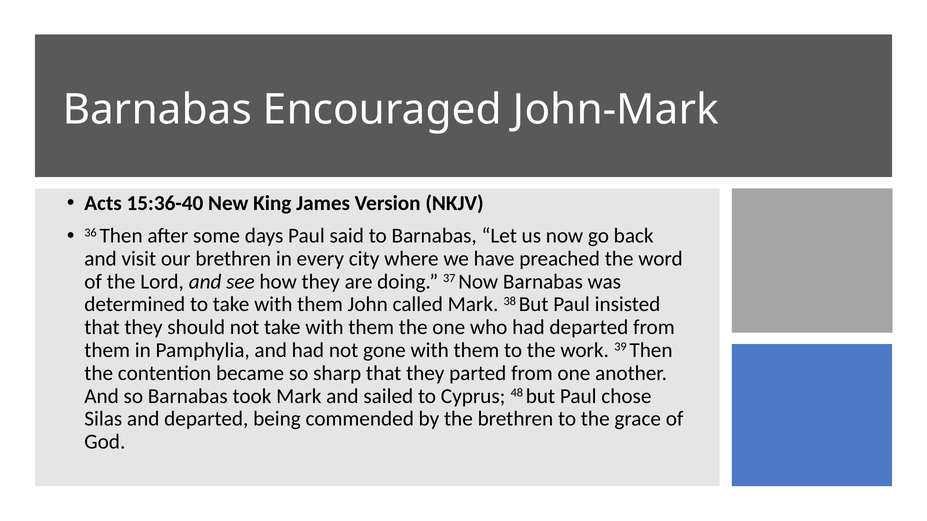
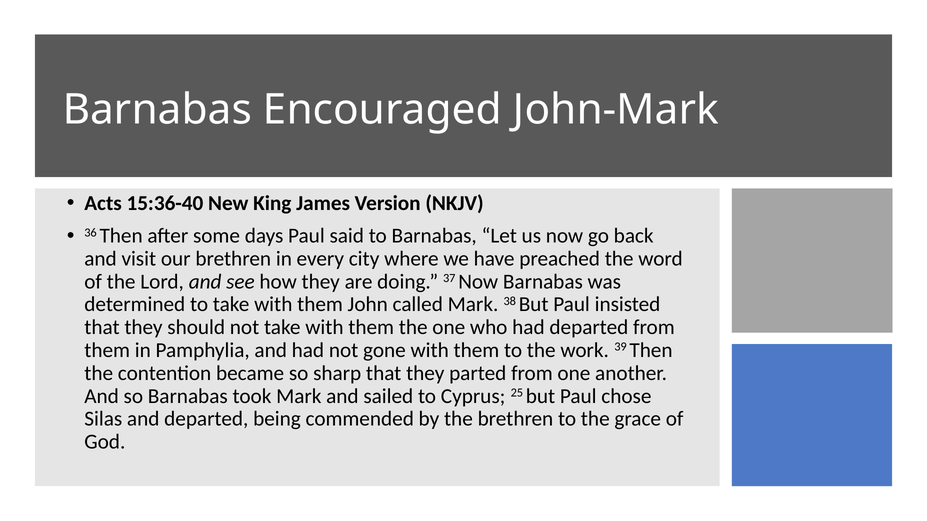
48: 48 -> 25 (517, 393)
